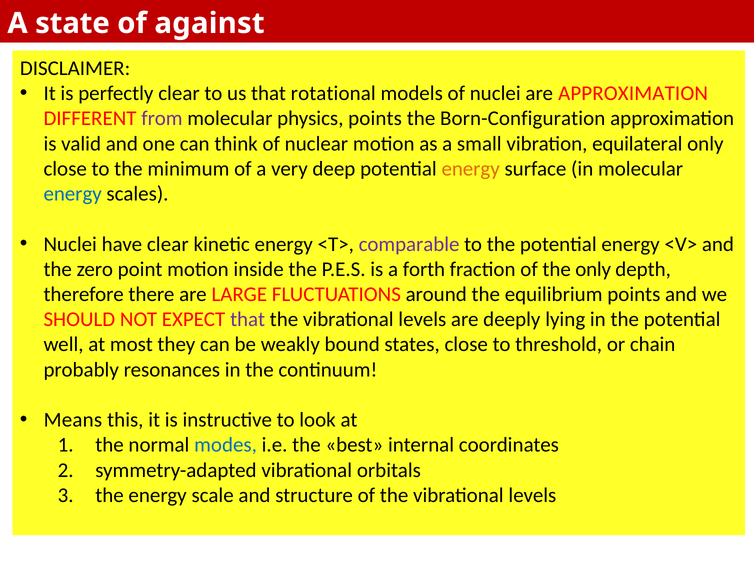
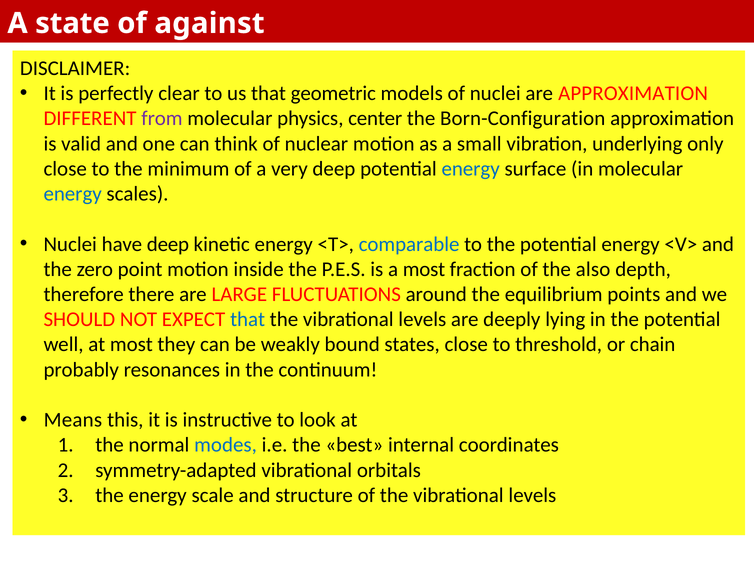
rotational: rotational -> geometric (333, 93)
physics points: points -> center (375, 119)
equilateral: equilateral -> underlying (637, 144)
energy colour: orange -> blue (471, 169)
have clear: clear -> deep (168, 244)
comparable colour: purple -> blue (409, 244)
a forth: forth -> most (424, 269)
the only: only -> also (593, 269)
that colour: purple -> blue (248, 320)
